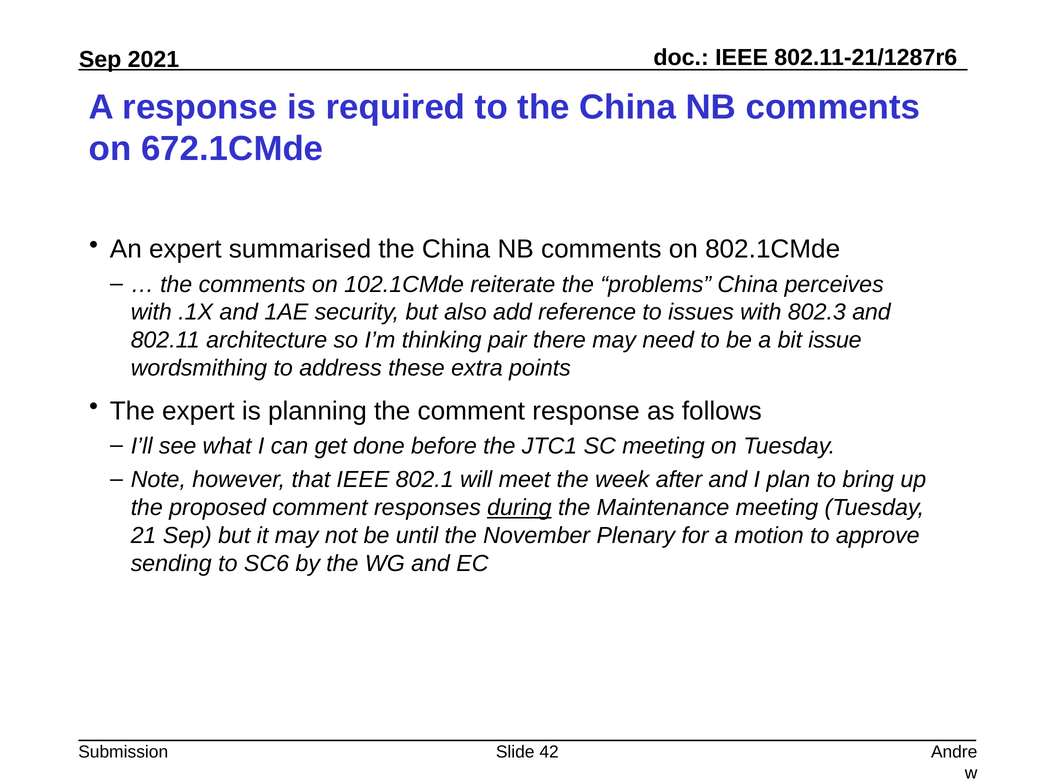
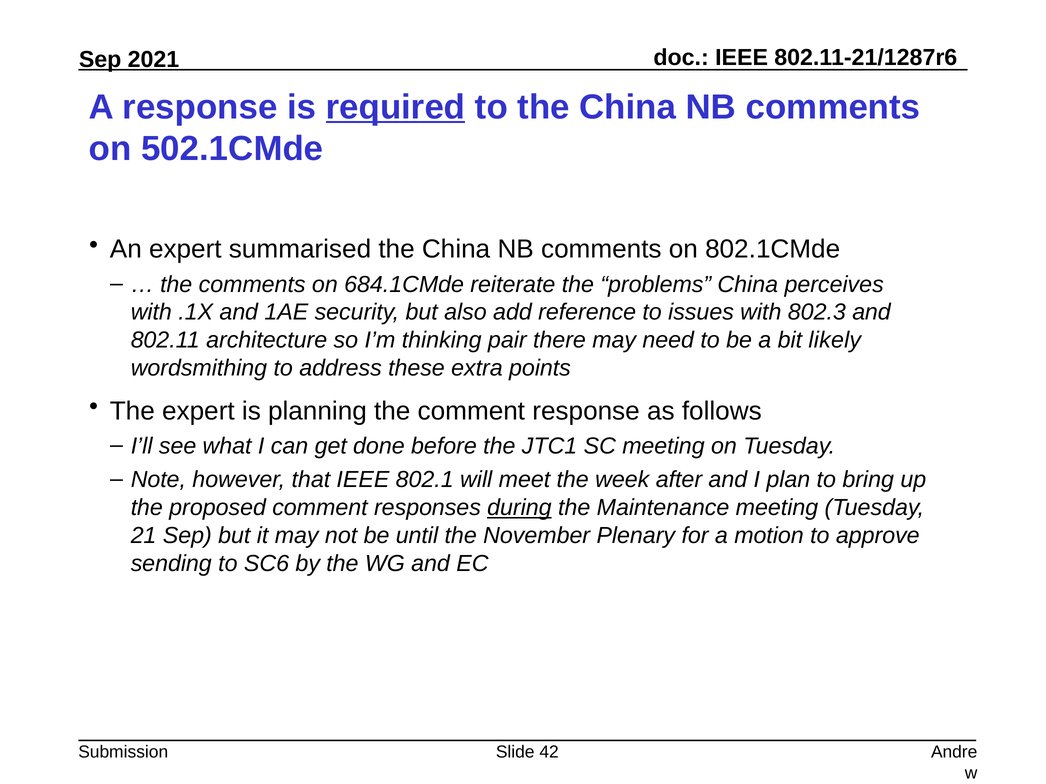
required underline: none -> present (395, 107)
672.1CMde: 672.1CMde -> 502.1CMde (232, 149)
102.1CMde: 102.1CMde -> 684.1CMde (404, 285)
issue: issue -> likely (835, 340)
